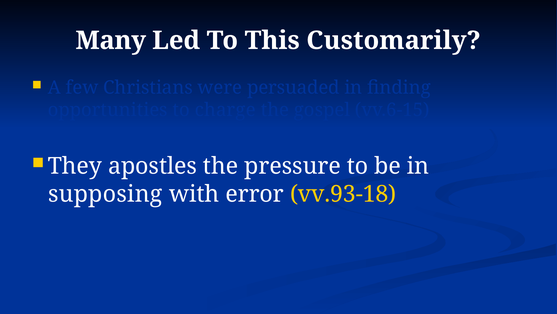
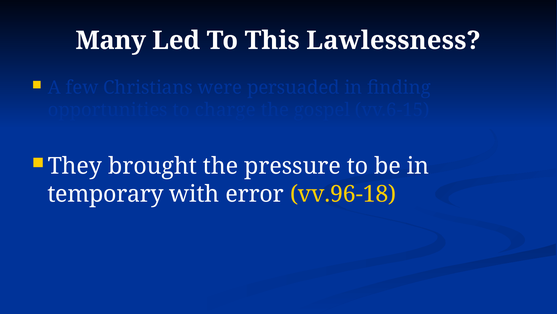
Customarily: Customarily -> Lawlessness (393, 40)
apostles: apostles -> brought (153, 166)
supposing: supposing -> temporary (106, 194)
vv.93-18: vv.93-18 -> vv.96-18 (343, 194)
